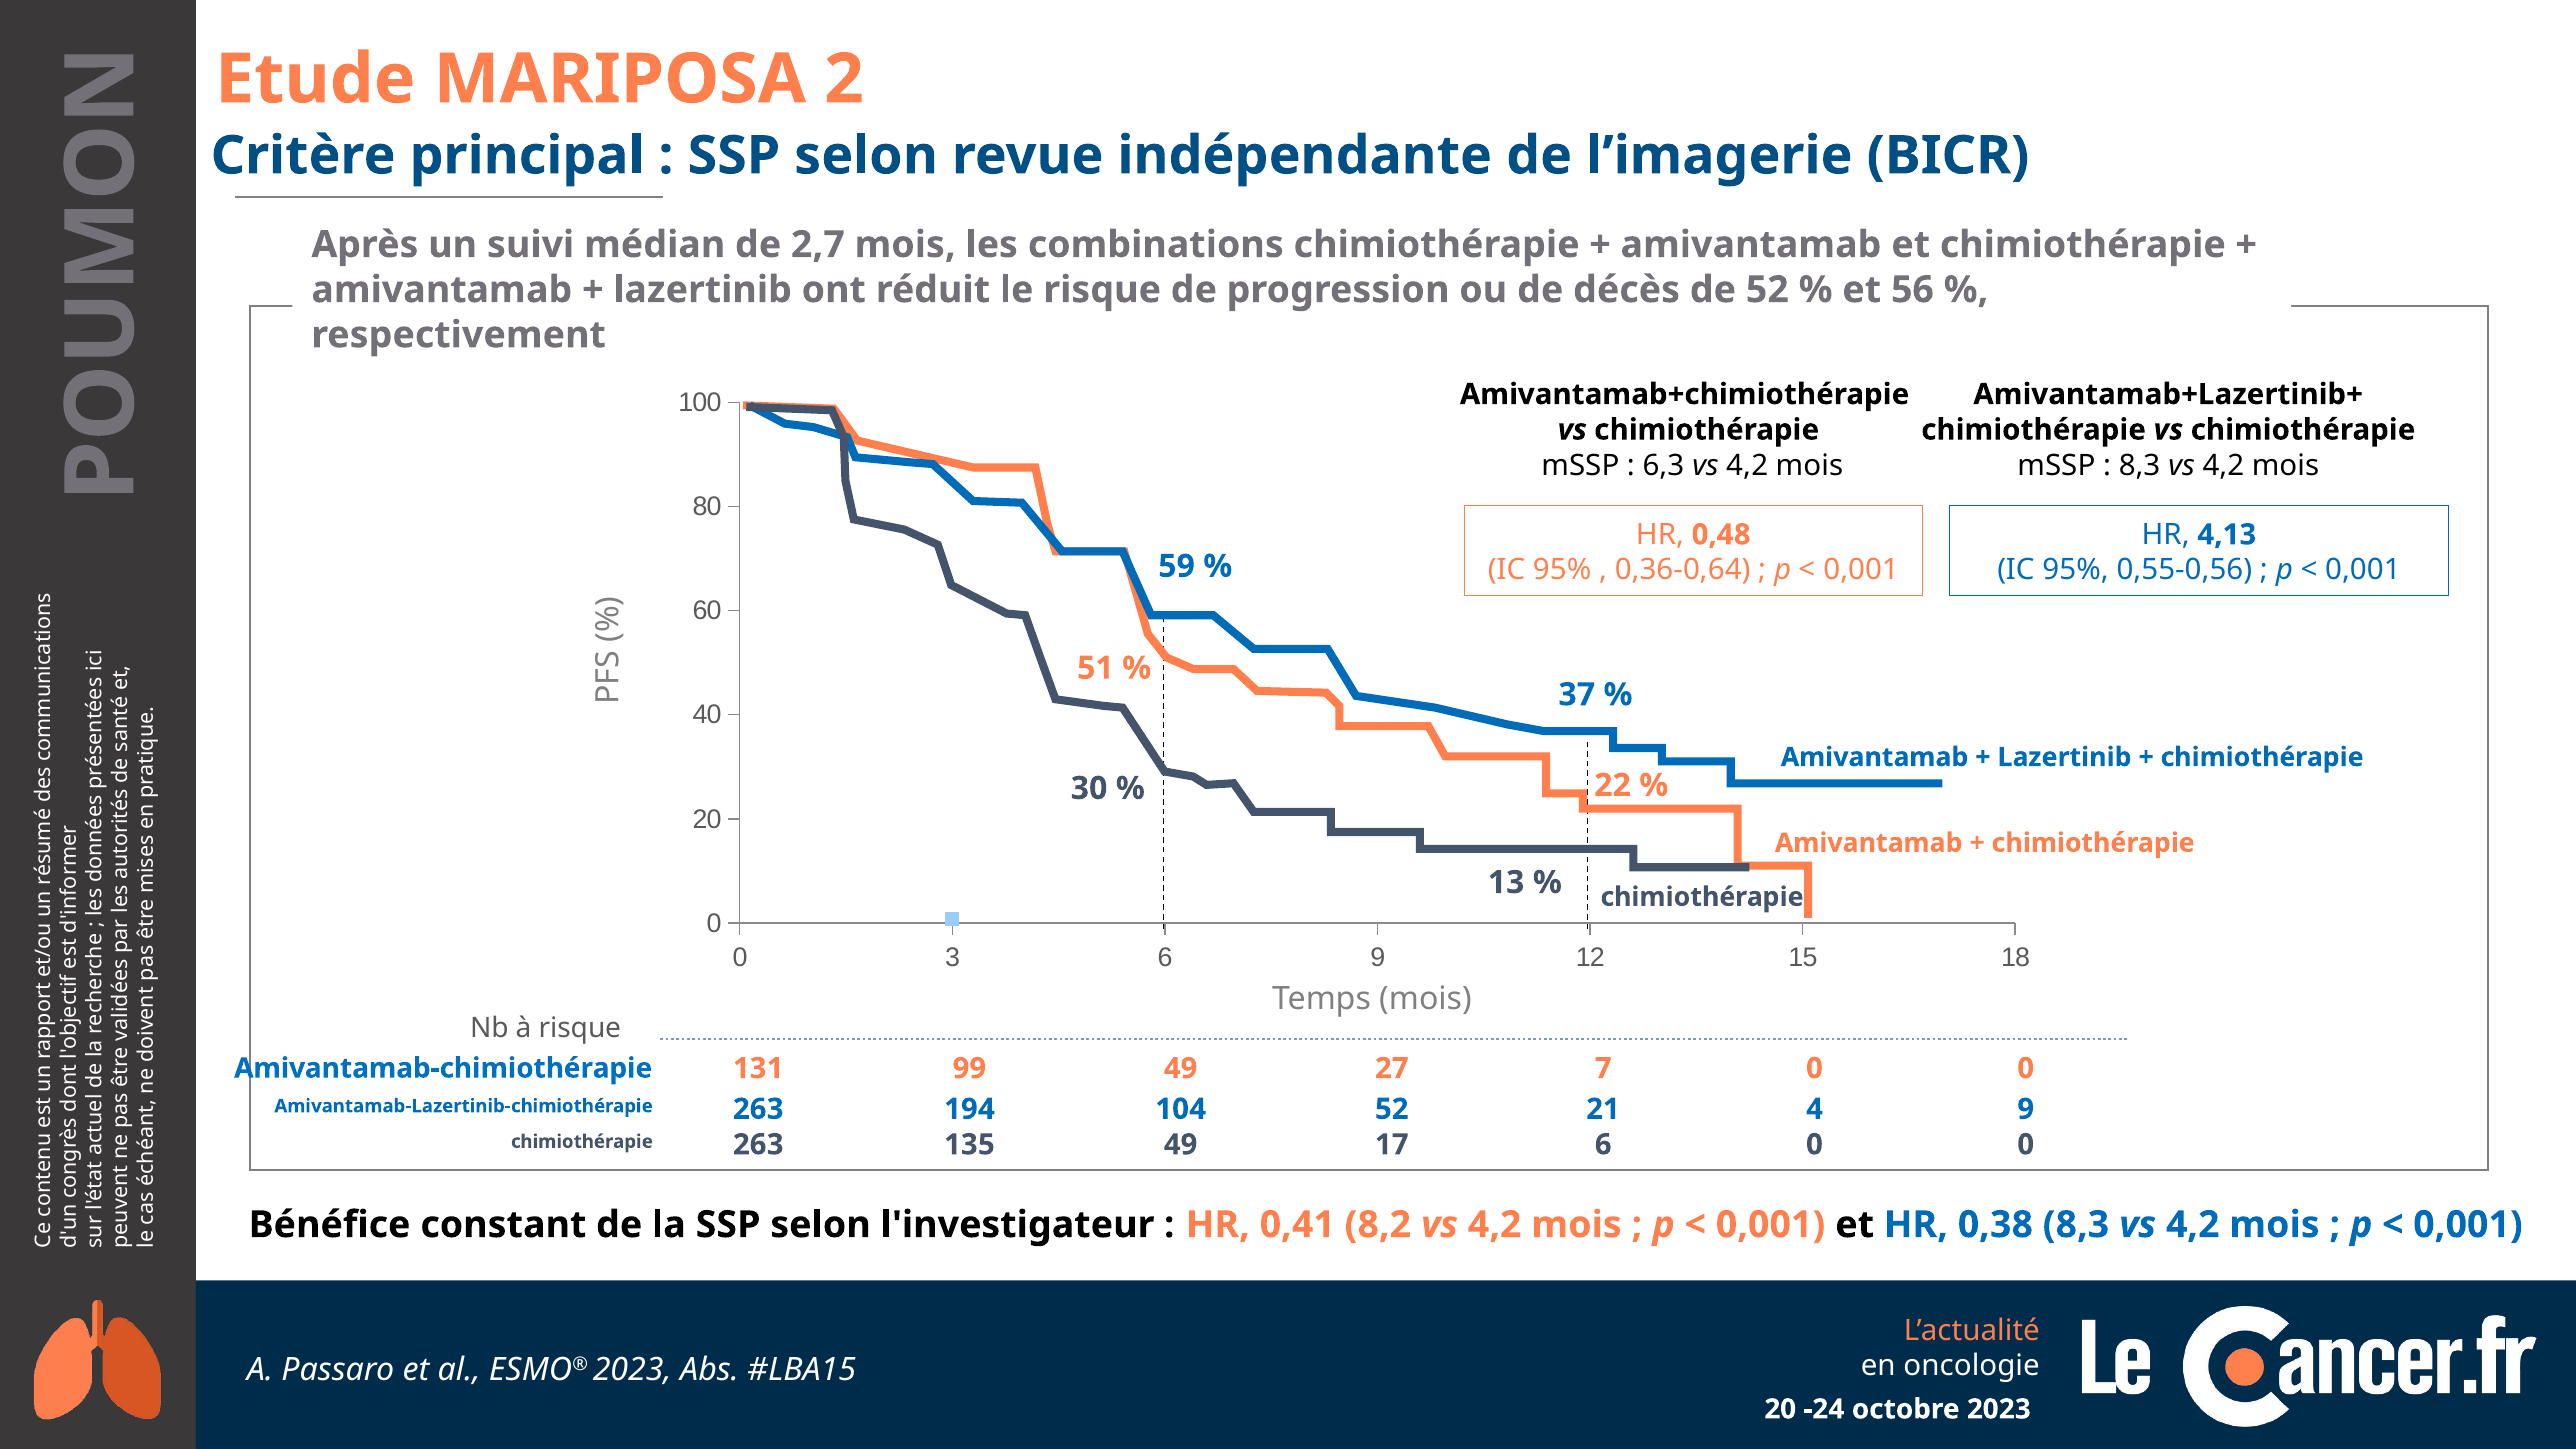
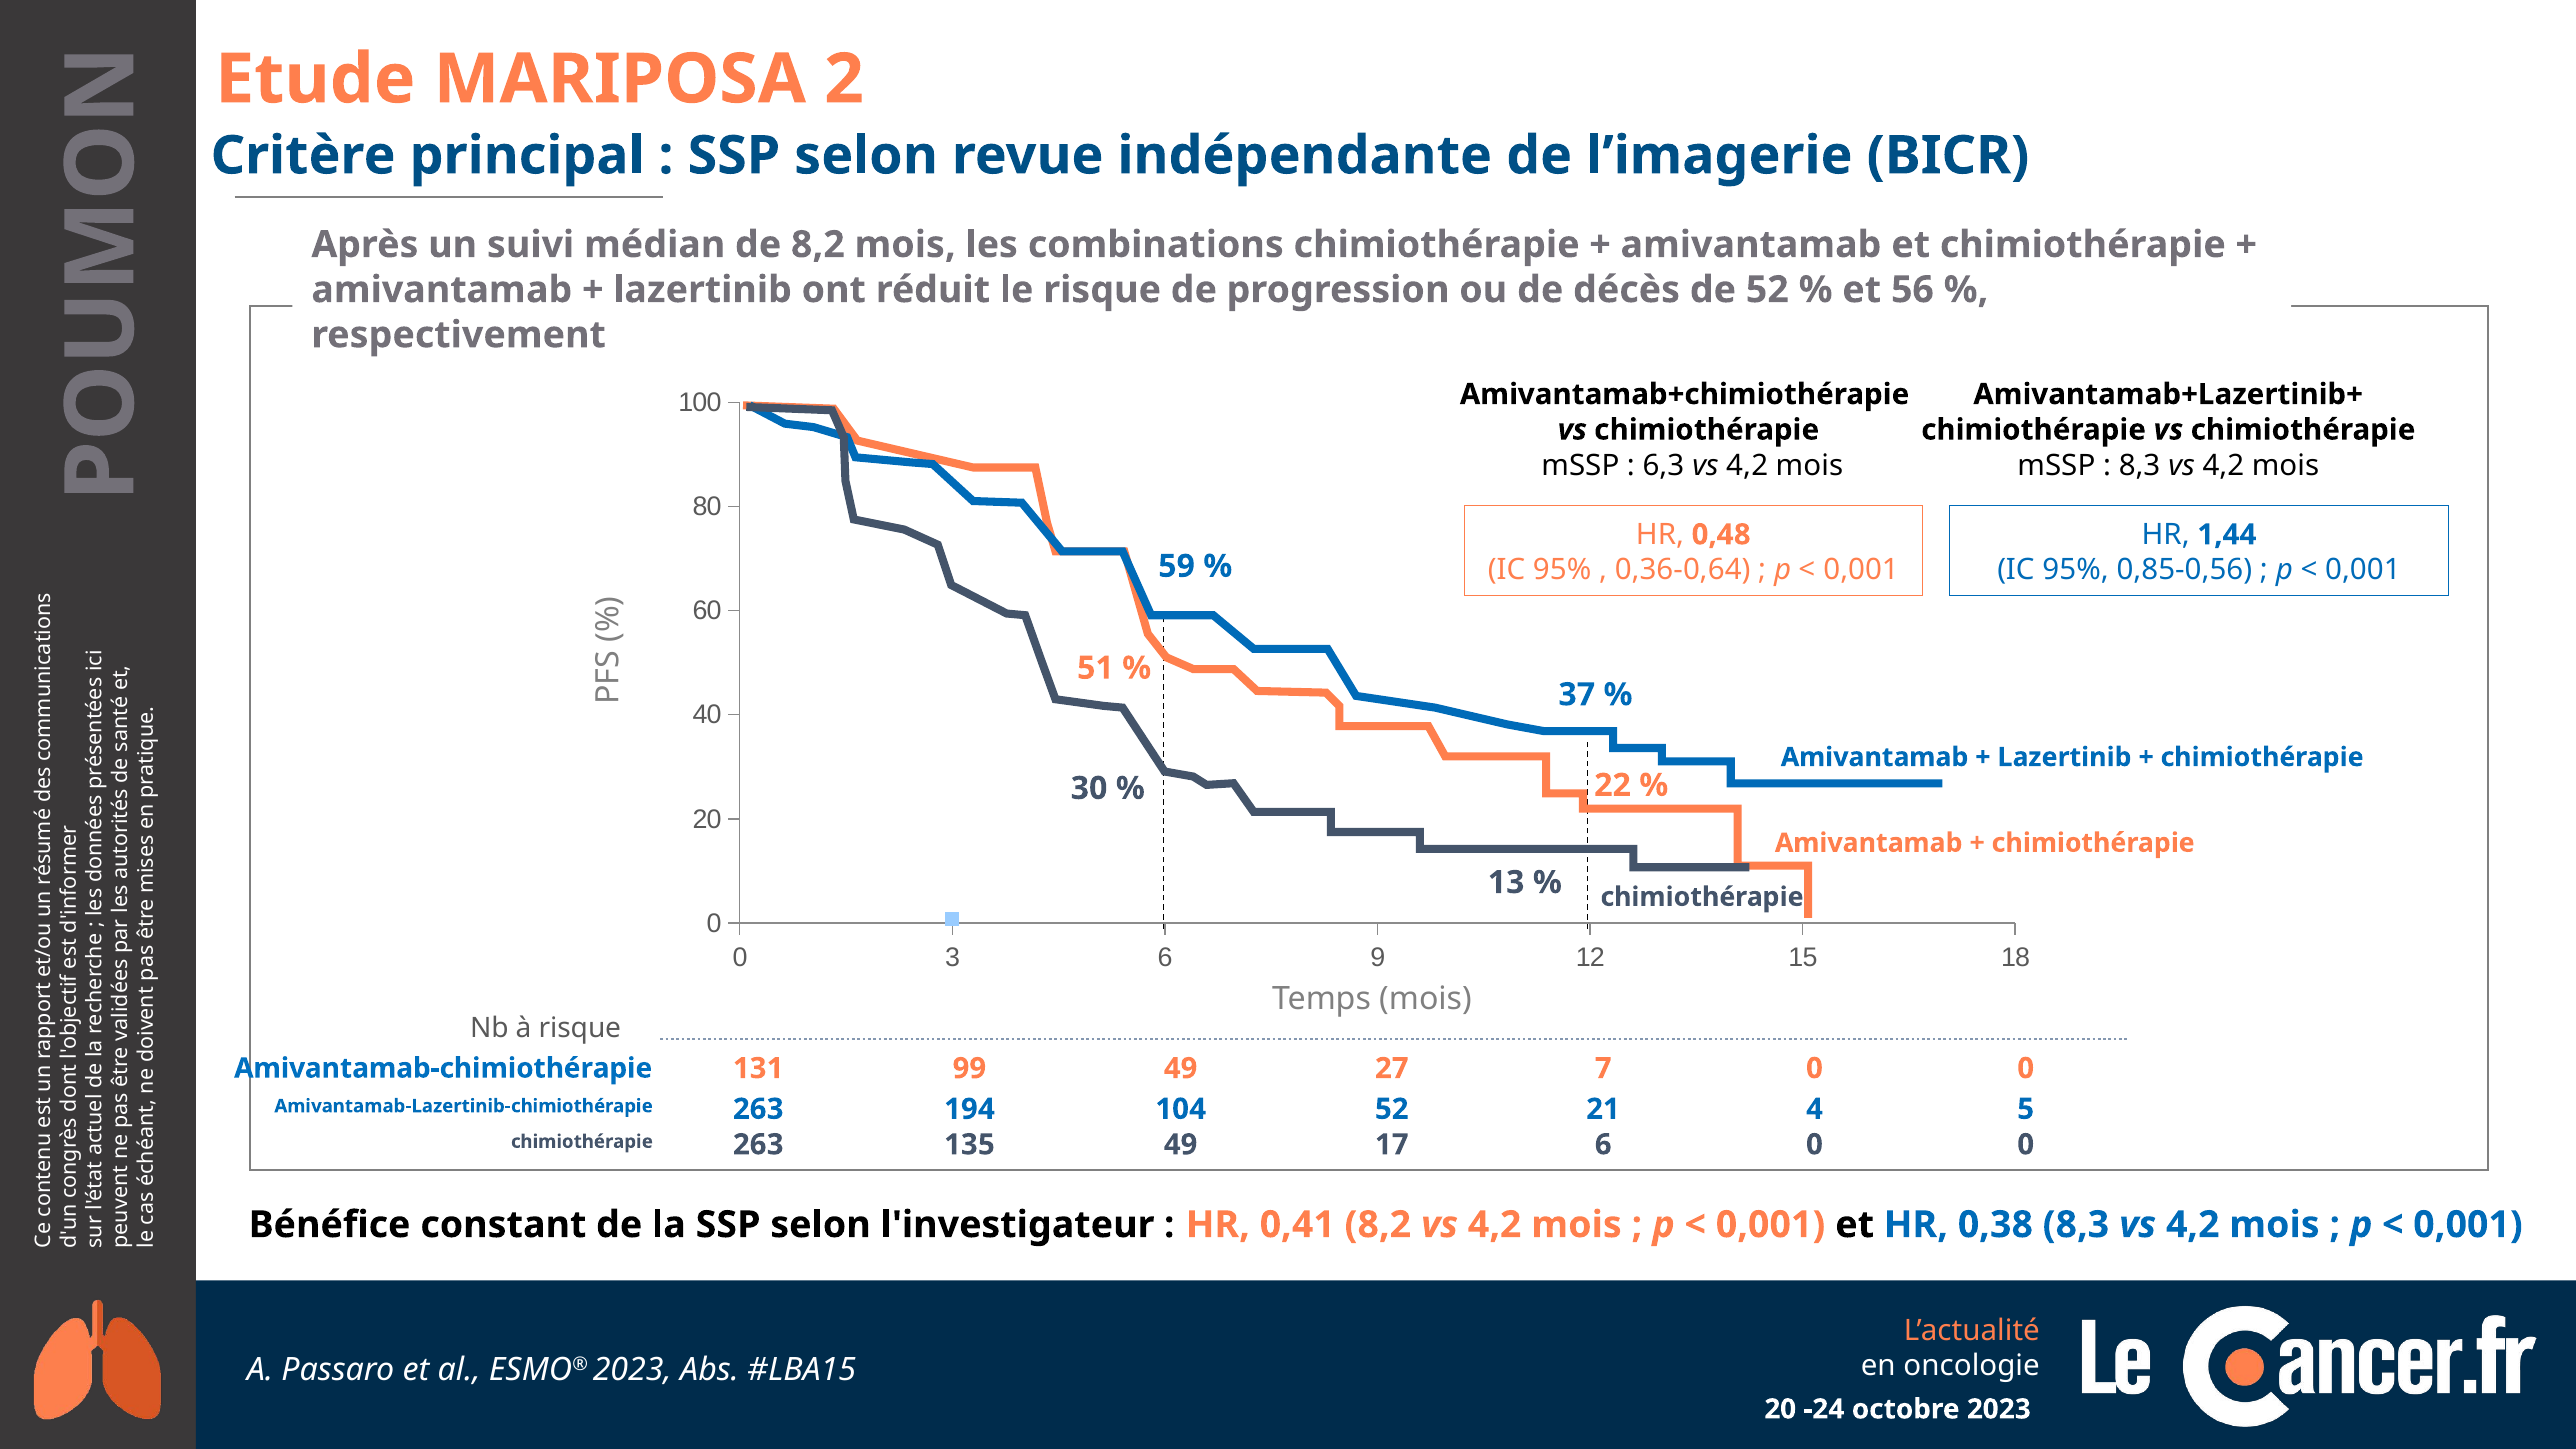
de 2,7: 2,7 -> 8,2 (818, 245)
4,13: 4,13 -> 1,44 (2227, 535)
0,55-0,56: 0,55-0,56 -> 0,85-0,56 (2184, 570)
4 9: 9 -> 5 (2026, 1109)
